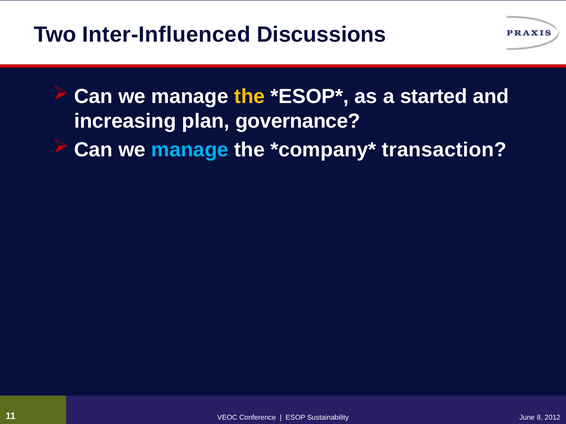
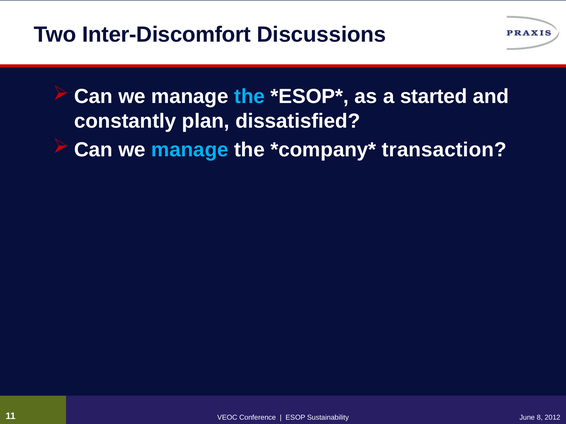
Inter-Influenced: Inter-Influenced -> Inter-Discomfort (167, 35)
the colour: yellow -> light blue (250, 97)
increasing: increasing -> constantly (125, 121)
governance: governance -> dissatisfied (298, 121)
